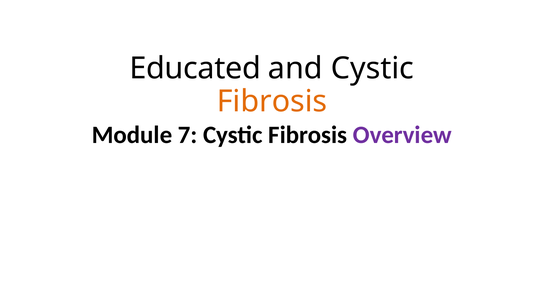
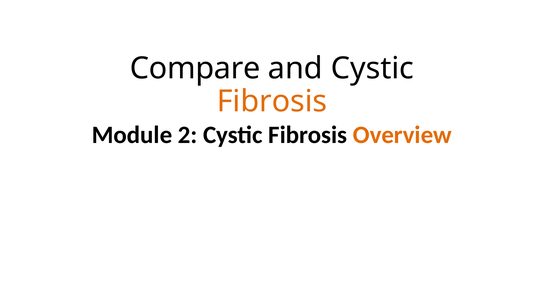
Educated: Educated -> Compare (195, 68)
7: 7 -> 2 (188, 135)
Overview colour: purple -> orange (402, 135)
